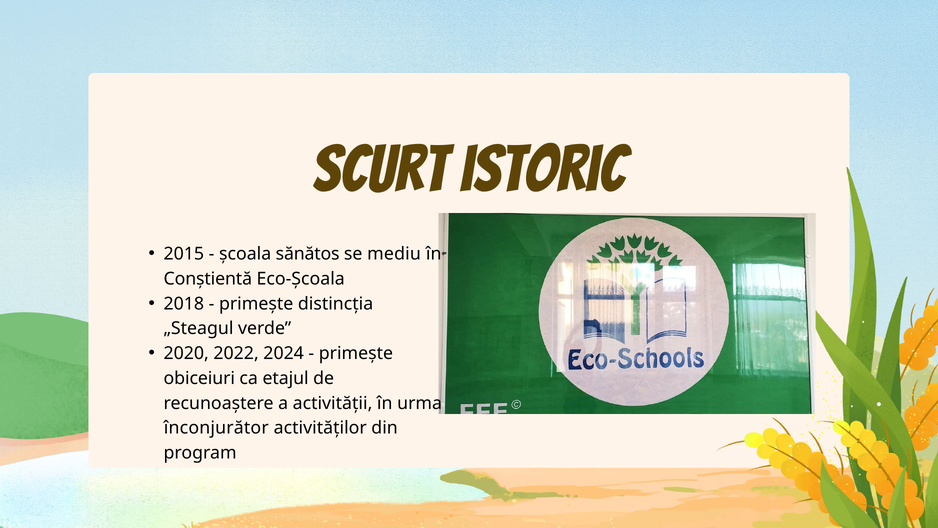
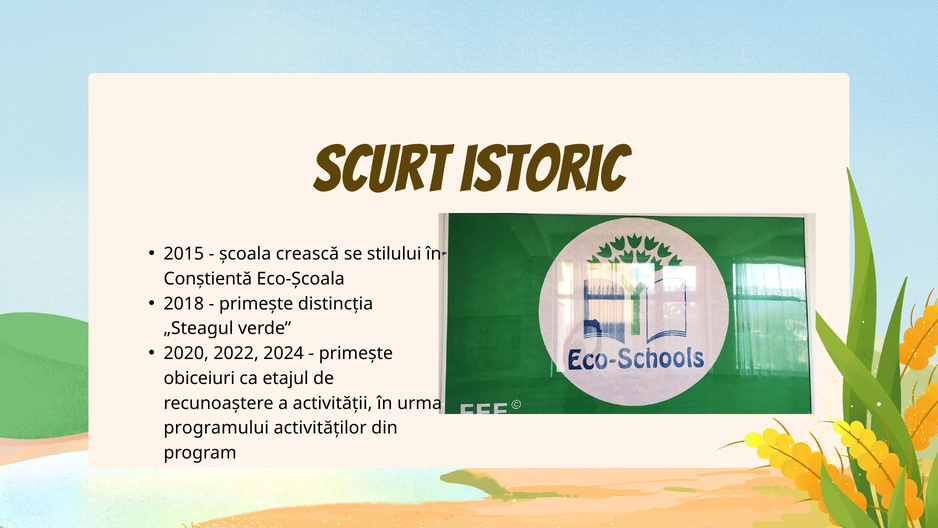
sănătos: sănătos -> crească (307, 254)
mediu: mediu -> stilului (394, 254)
înconjurător: înconjurător -> programului (216, 428)
